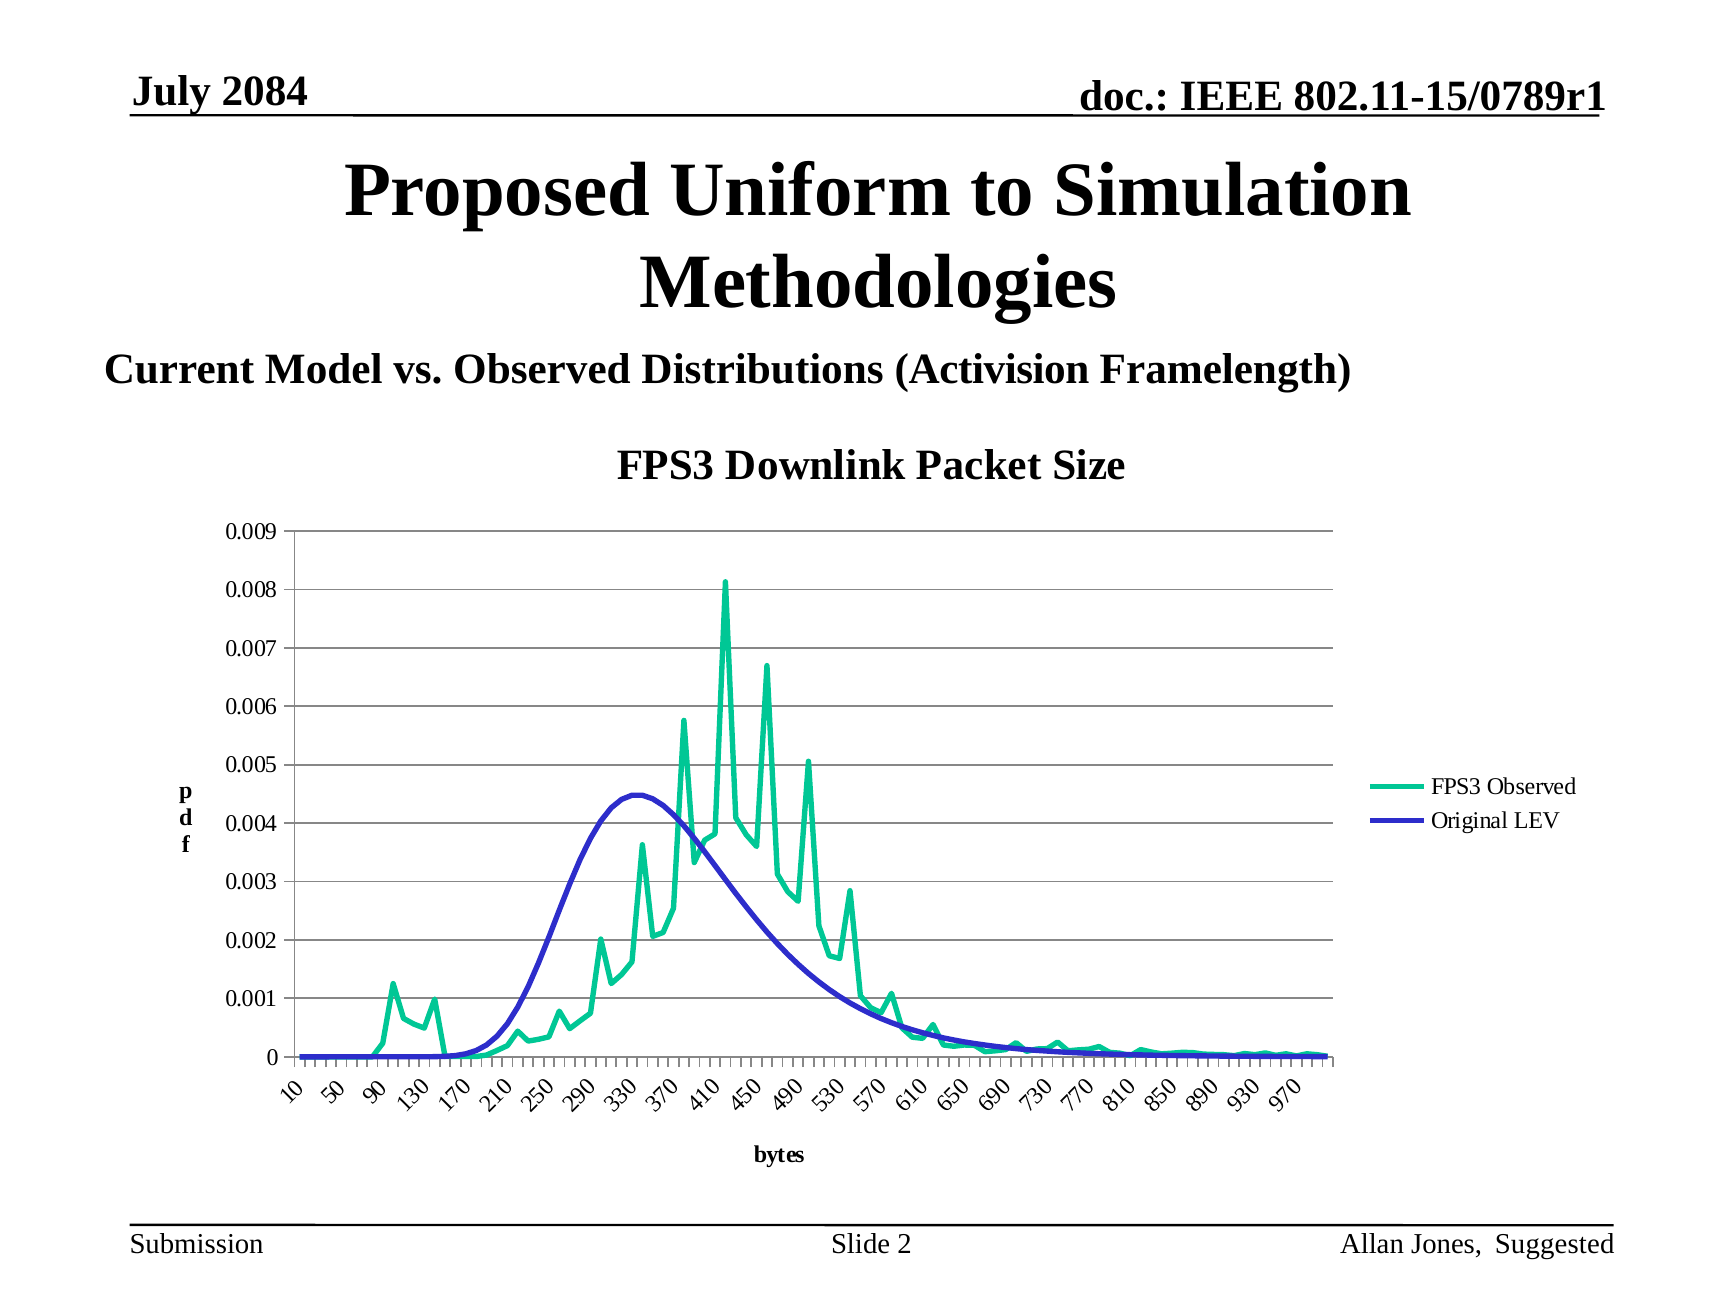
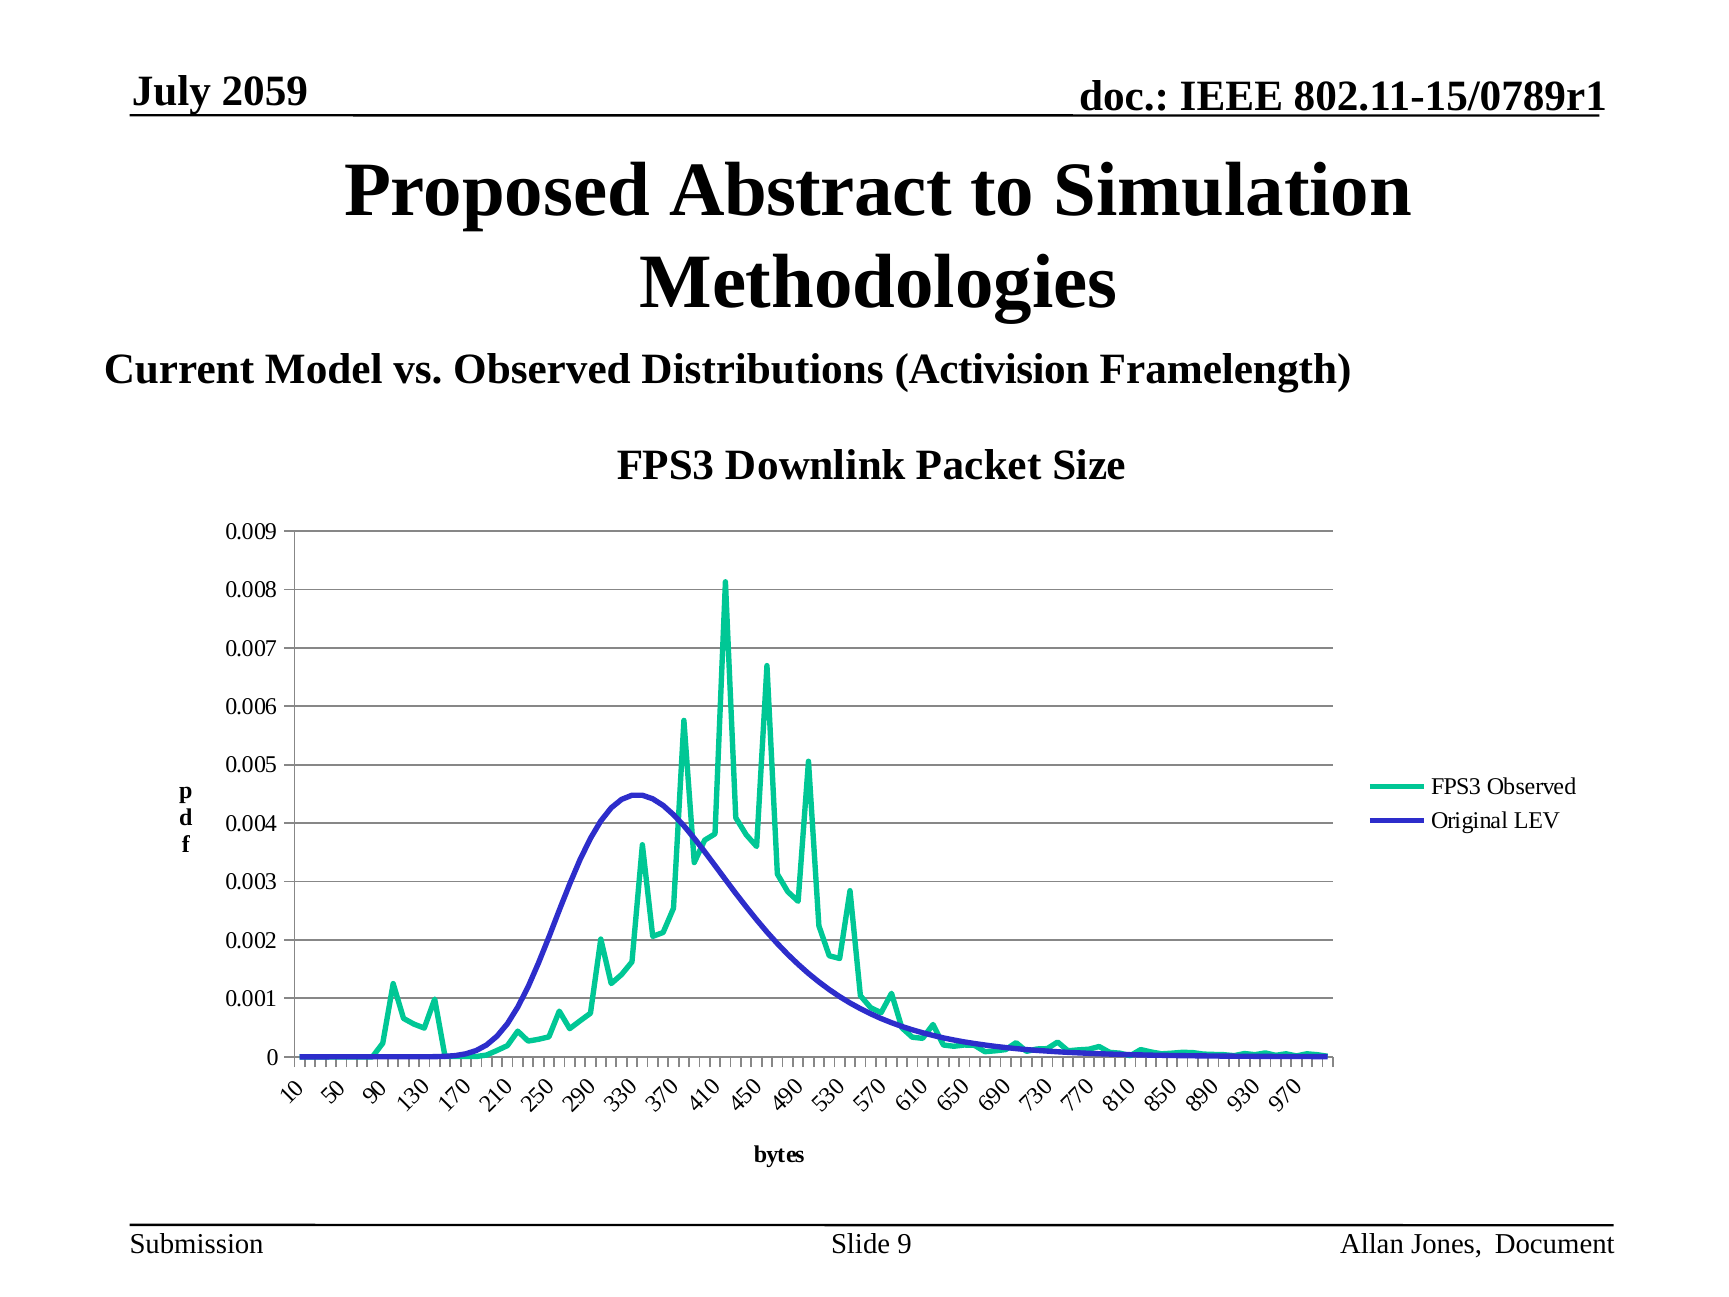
2084: 2084 -> 2059 (265, 92)
Uniform: Uniform -> Abstract (810, 190)
Slide 2: 2 -> 9 (905, 1244)
Suggested: Suggested -> Document (1555, 1244)
